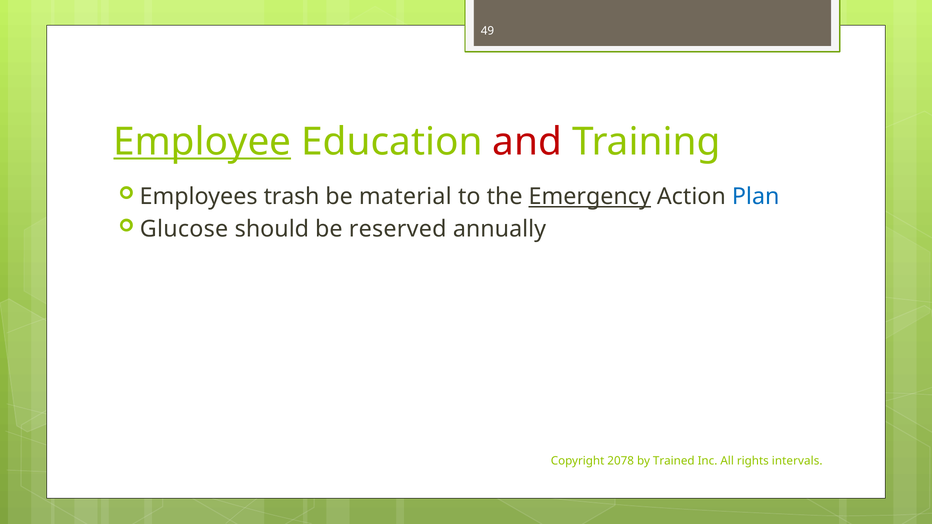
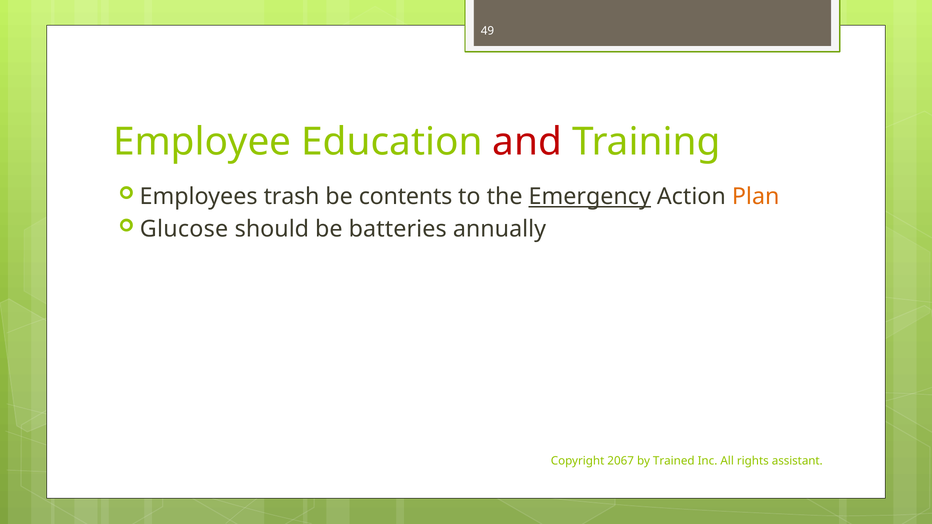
Employee underline: present -> none (202, 142)
material: material -> contents (406, 197)
Plan colour: blue -> orange (756, 197)
reserved: reserved -> batteries (398, 229)
2078: 2078 -> 2067 (621, 461)
intervals: intervals -> assistant (797, 461)
